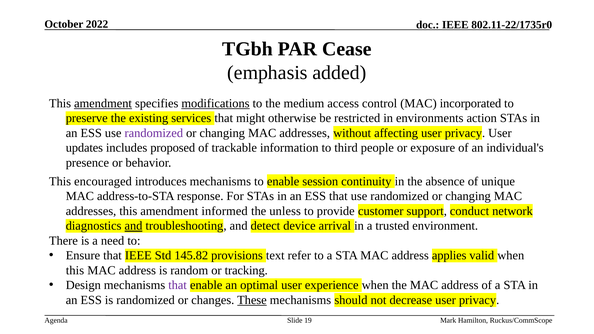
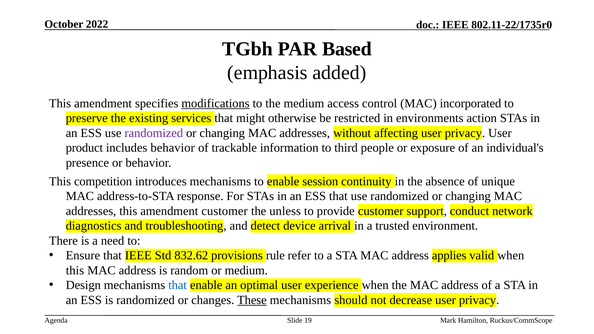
Cease: Cease -> Based (347, 49)
amendment underline: present -> none (103, 103)
updates: updates -> product (84, 148)
includes proposed: proposed -> behavior (173, 148)
encouraged: encouraged -> competition (103, 181)
amendment informed: informed -> customer (225, 211)
and underline: present -> none (134, 226)
145.82: 145.82 -> 832.62 (191, 256)
text: text -> rule (275, 256)
or tracking: tracking -> medium (246, 270)
that colour: purple -> blue (178, 285)
